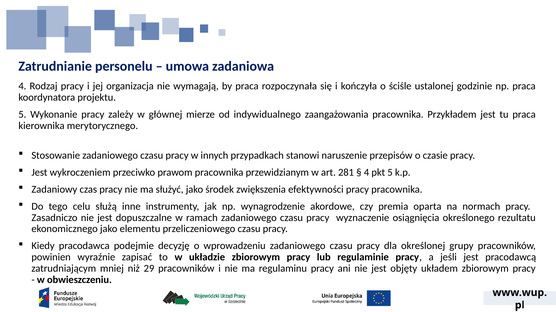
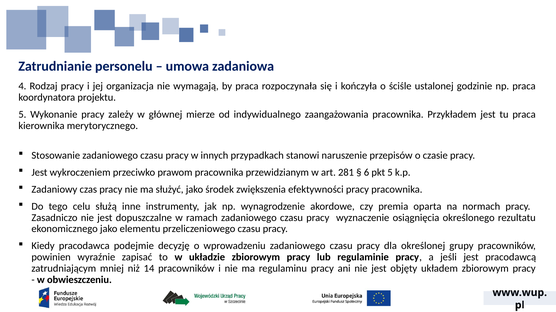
4: 4 -> 6 (366, 173)
29: 29 -> 14 (149, 269)
